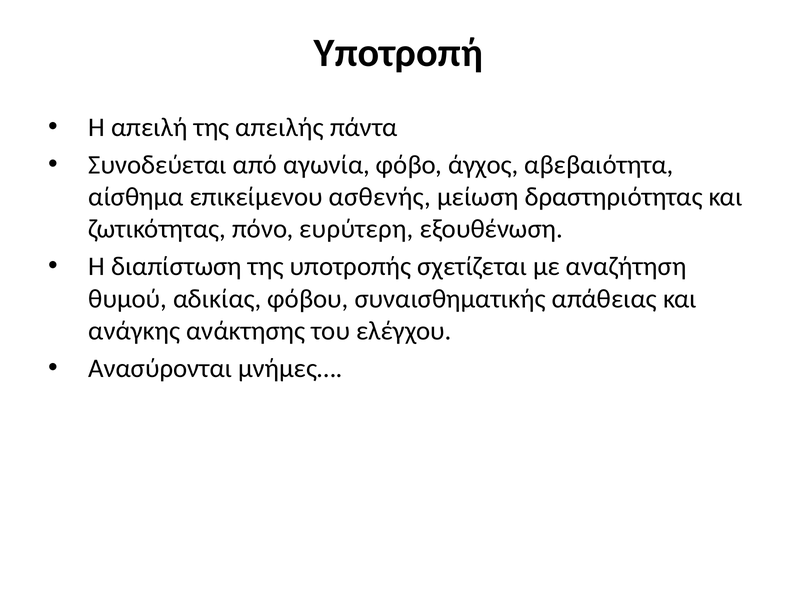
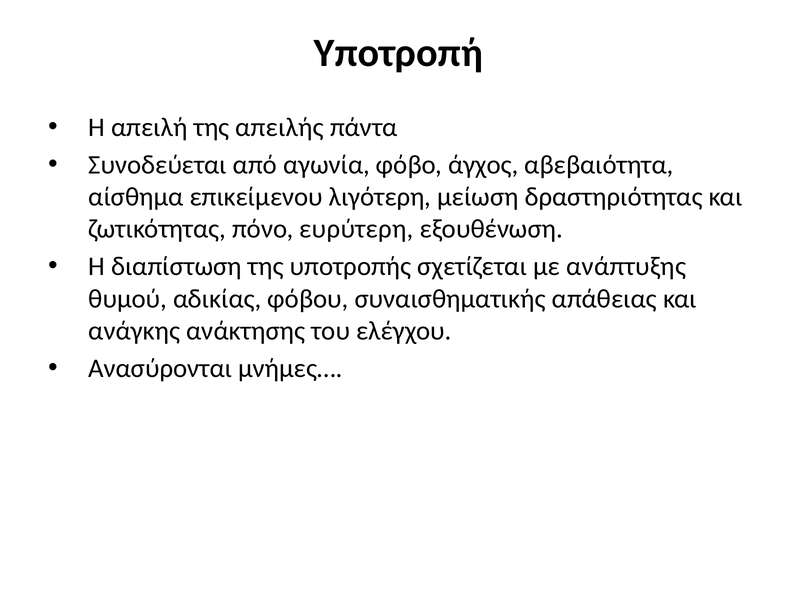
ασθενής: ασθενής -> λιγότερη (380, 197)
αναζήτηση: αναζήτηση -> ανάπτυξης (626, 267)
